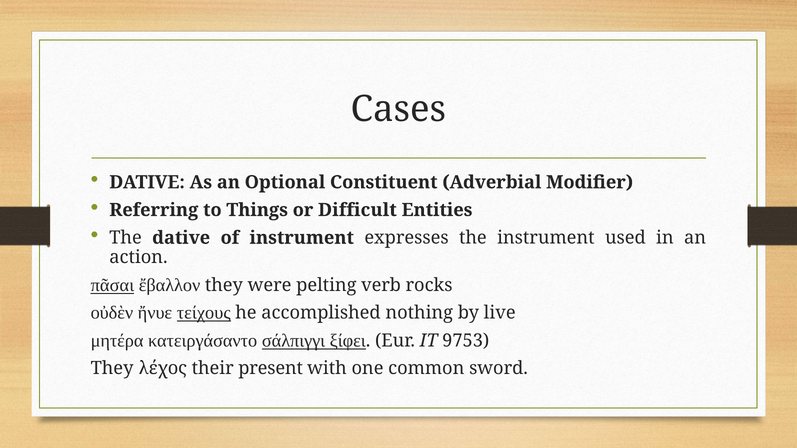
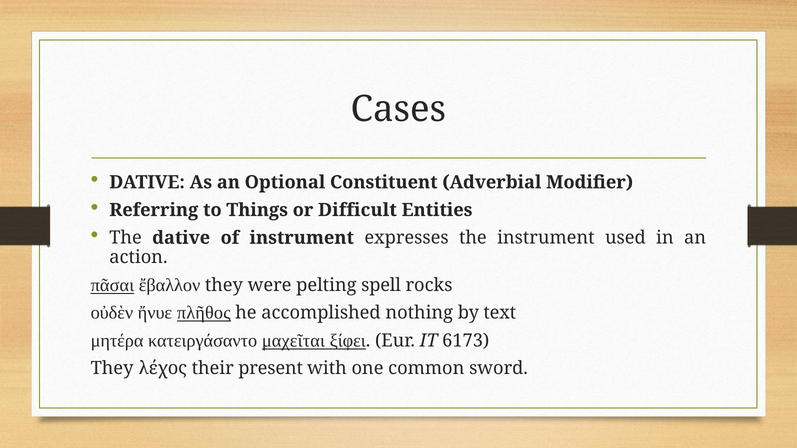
verb: verb -> spell (381, 285)
τείχους: τείχους -> πλῆθος (204, 313)
live: live -> text (500, 313)
σάλπιγγι: σάλπιγγι -> μαχεῖται (293, 341)
9753: 9753 -> 6173 (466, 341)
